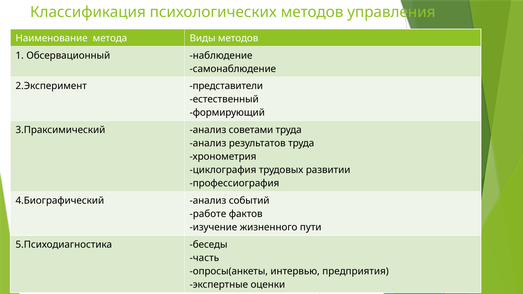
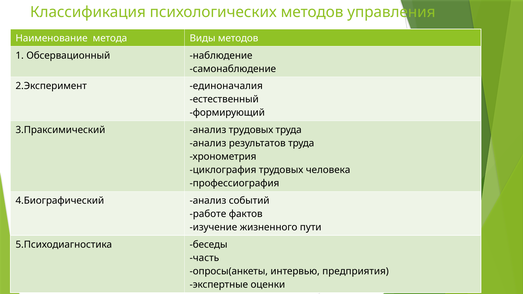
представители: представители -> единоначалия (226, 86)
анализ советами: советами -> трудовых (251, 130)
развитии: развитии -> человека (328, 170)
